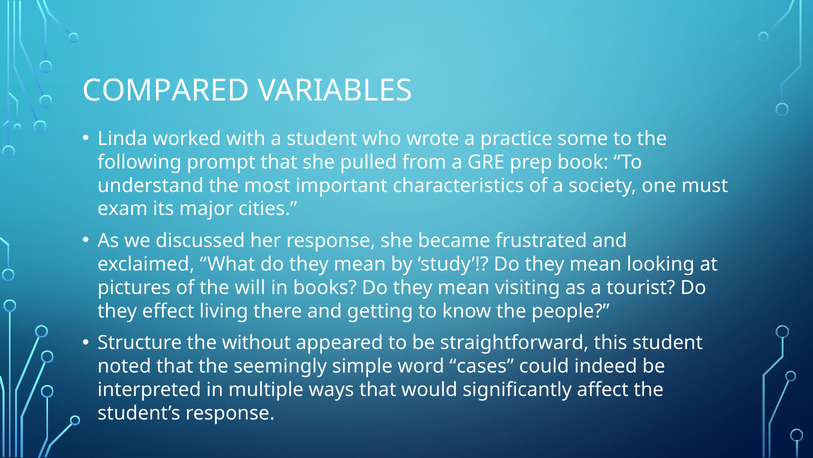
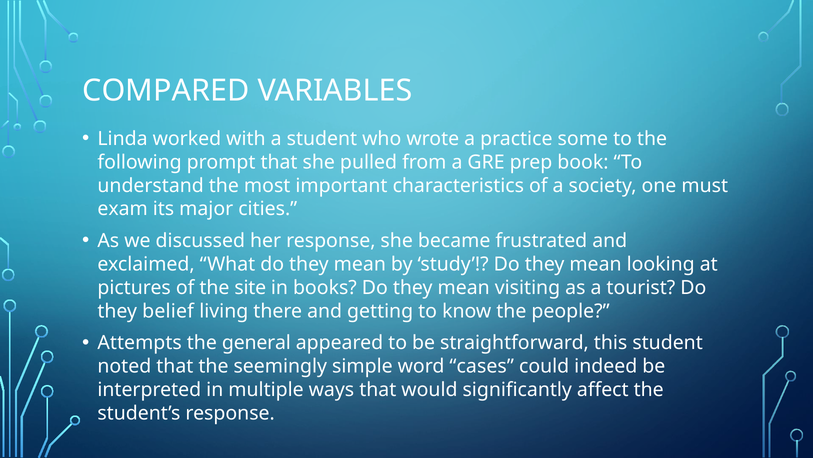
will: will -> site (250, 287)
effect: effect -> belief (168, 311)
Structure: Structure -> Attempts (140, 342)
without: without -> general (256, 342)
